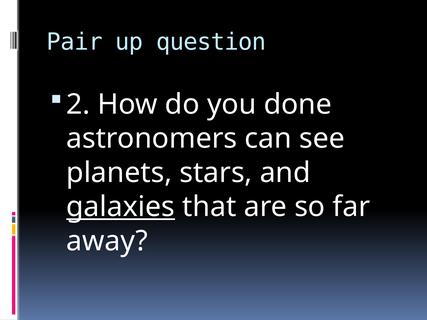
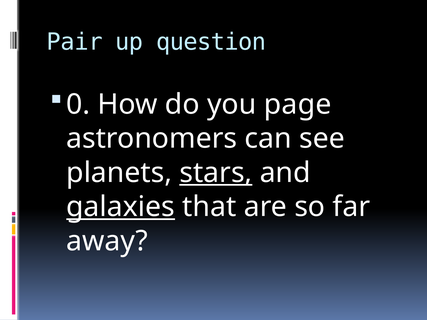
2: 2 -> 0 (78, 105)
done: done -> page (298, 105)
stars underline: none -> present (216, 173)
